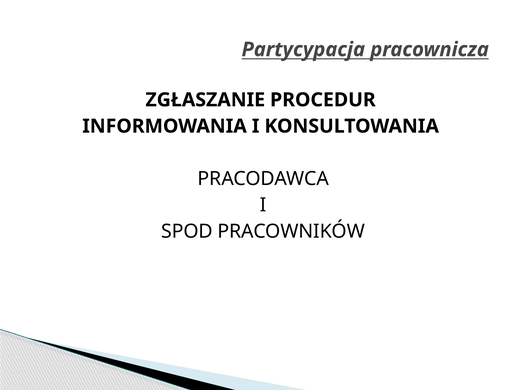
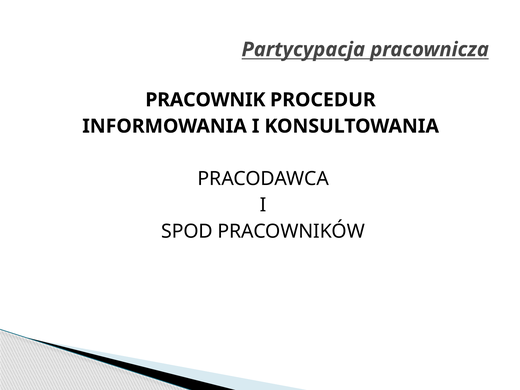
ZGŁASZANIE: ZGŁASZANIE -> PRACOWNIK (205, 100)
